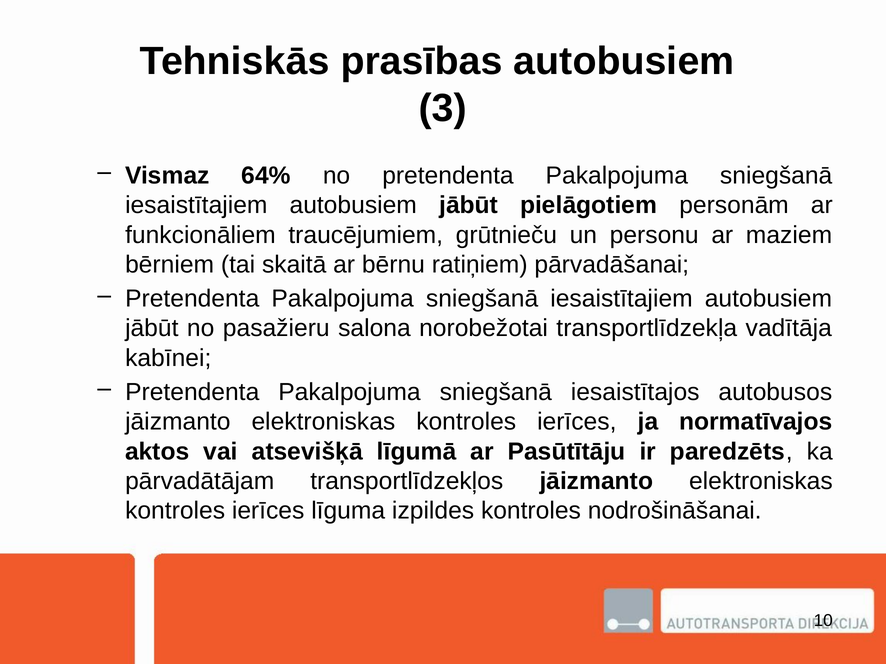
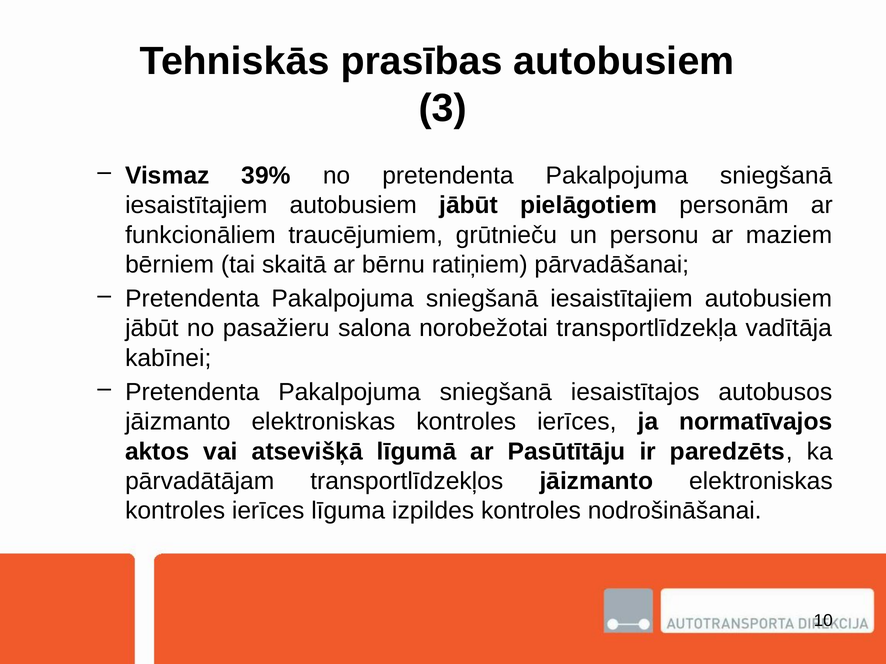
64%: 64% -> 39% (266, 176)
